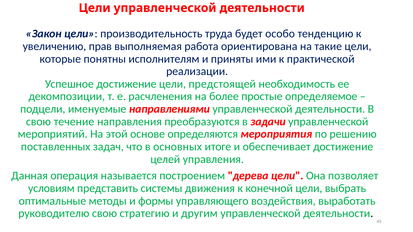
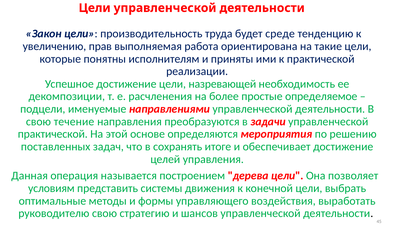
особо: особо -> среде (280, 34)
предстоящей: предстоящей -> назревающей (222, 84)
мероприятий: мероприятий -> практической (53, 134)
основных: основных -> сохранять (178, 147)
другим: другим -> шансов (199, 214)
